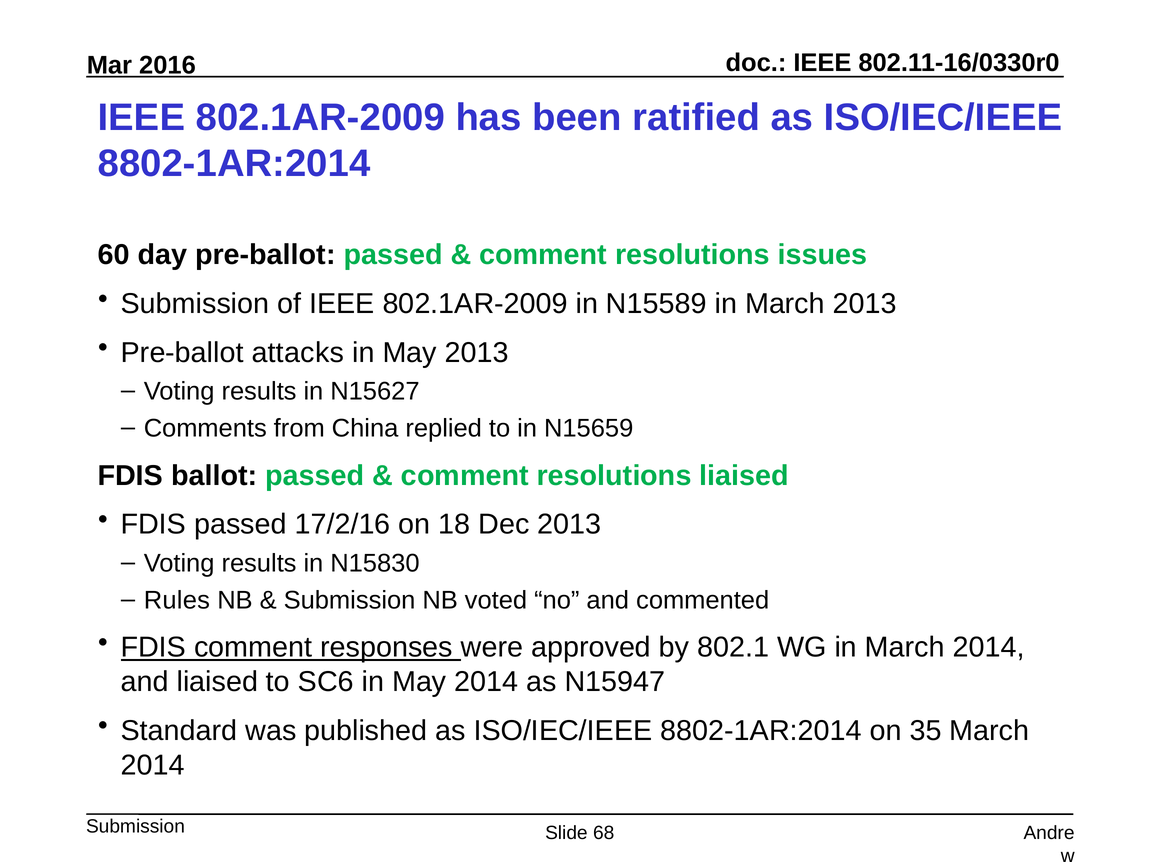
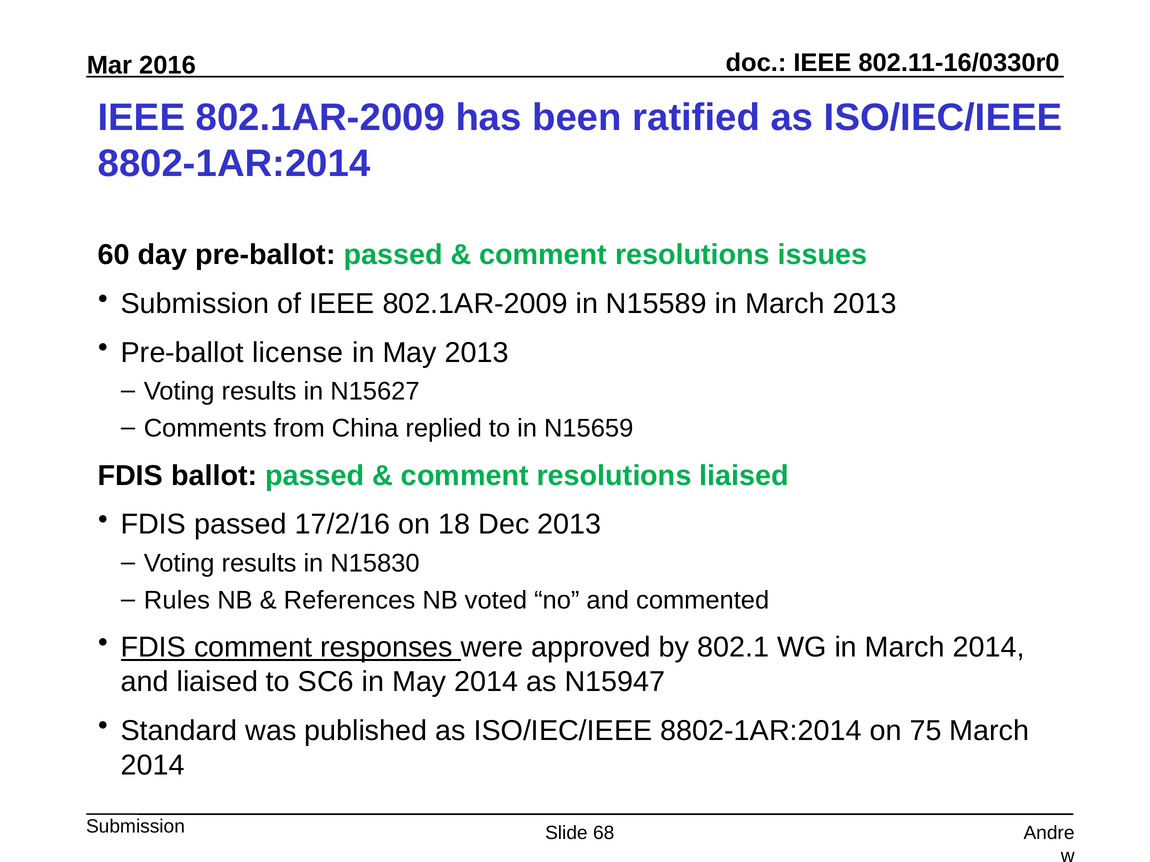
attacks: attacks -> license (298, 353)
Submission: Submission -> References (349, 600)
35: 35 -> 75 (926, 731)
